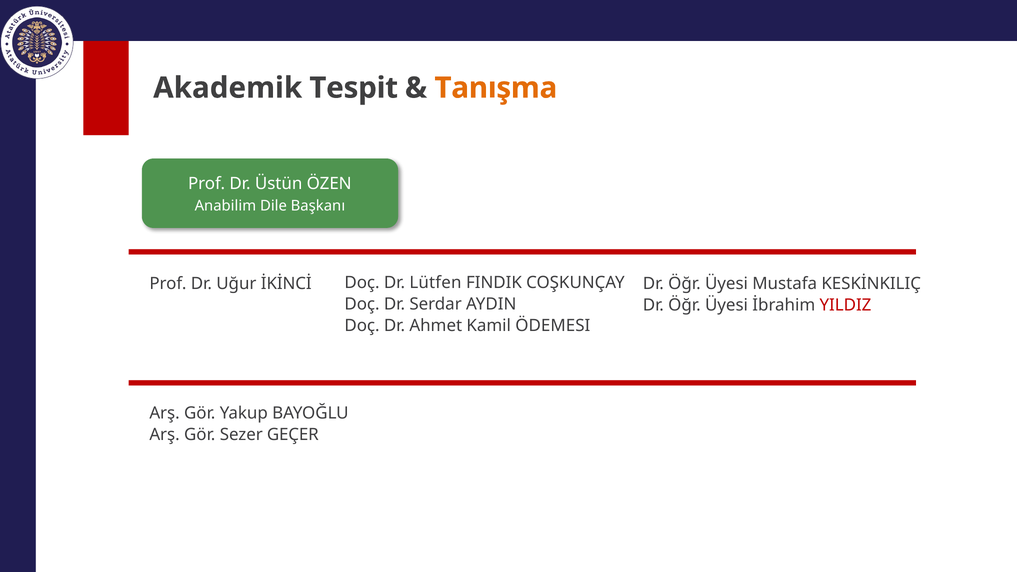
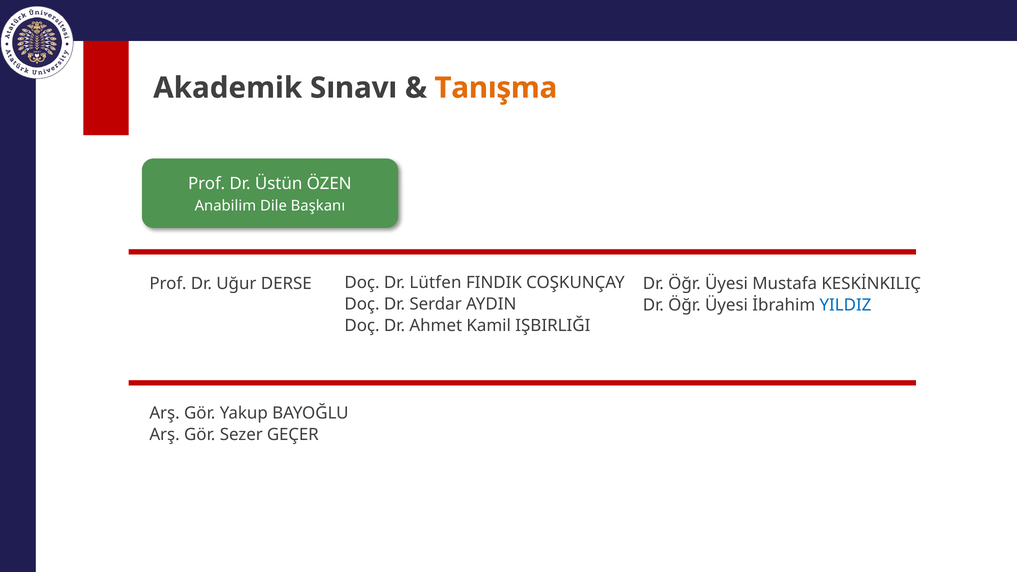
Tespit: Tespit -> Sınavı (354, 88)
İKİNCİ: İKİNCİ -> DERSE (286, 284)
YILDIZ colour: red -> blue (845, 305)
ÖDEMESI: ÖDEMESI -> IŞBIRLIĞI (553, 326)
